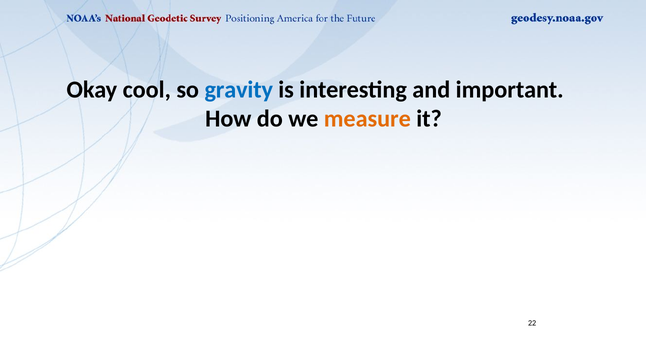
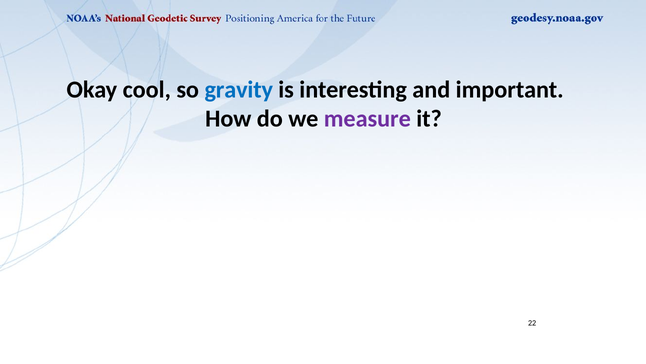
measure colour: orange -> purple (367, 119)
